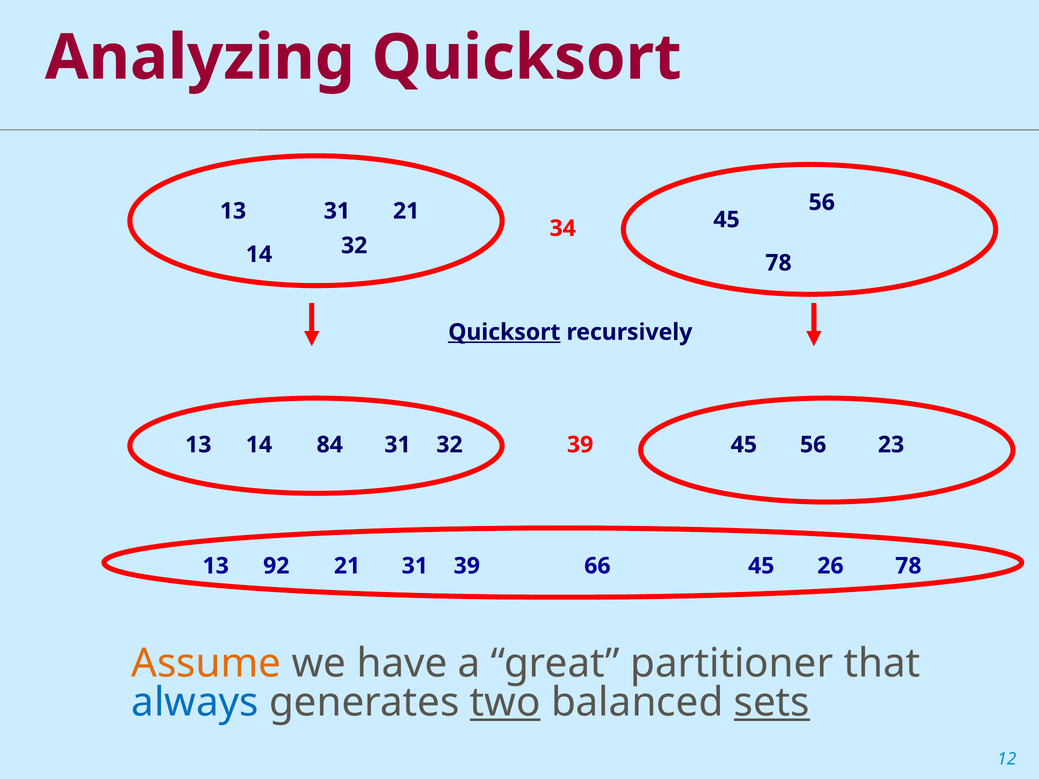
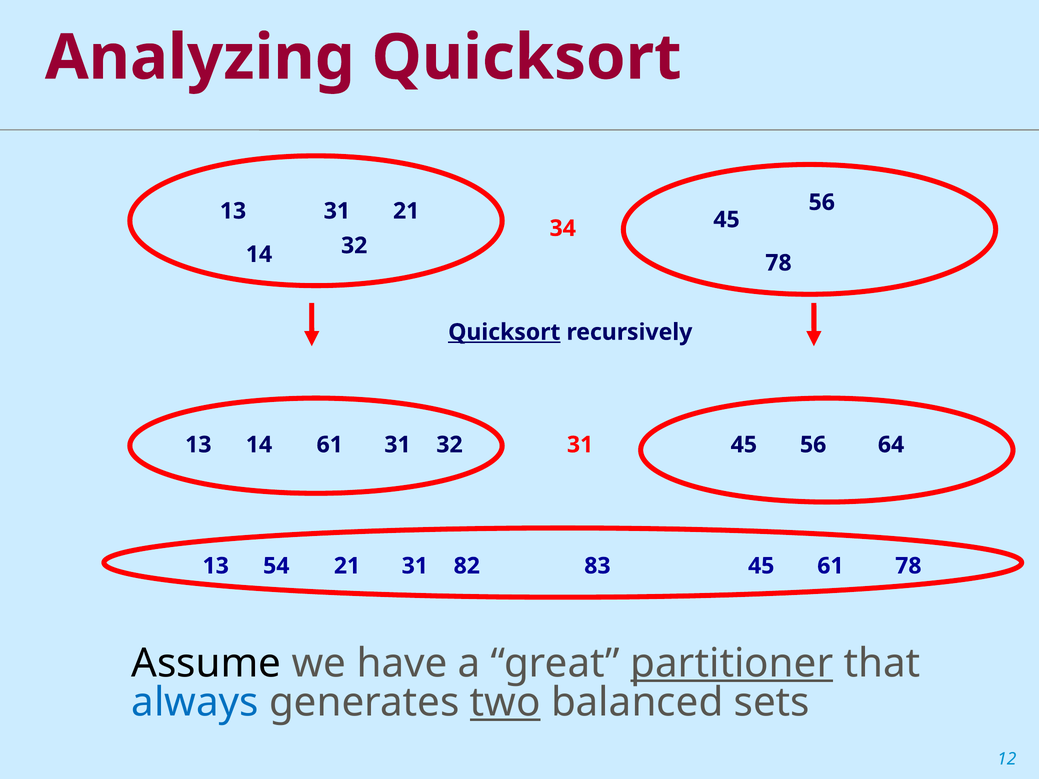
14 84: 84 -> 61 (330, 445)
31 39: 39 -> 31 (580, 445)
23: 23 -> 64 (891, 445)
92: 92 -> 54 (276, 566)
21 39: 39 -> 82 (467, 566)
66: 66 -> 83 (597, 566)
45 26: 26 -> 61 (830, 566)
Assume colour: orange -> black (206, 664)
partitioner underline: none -> present (732, 664)
sets underline: present -> none (772, 703)
